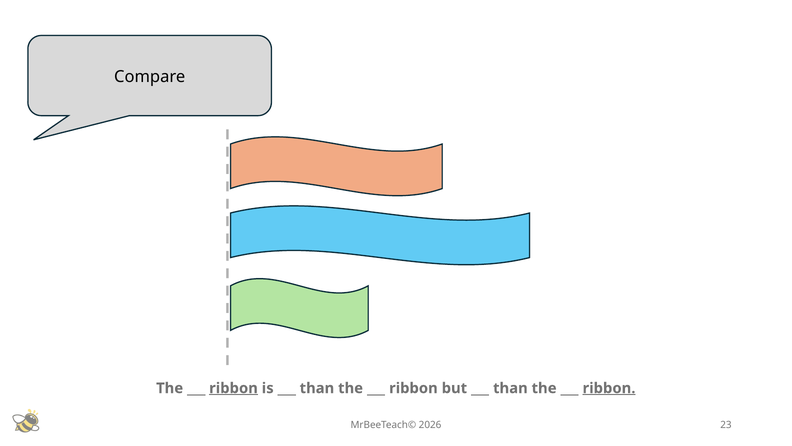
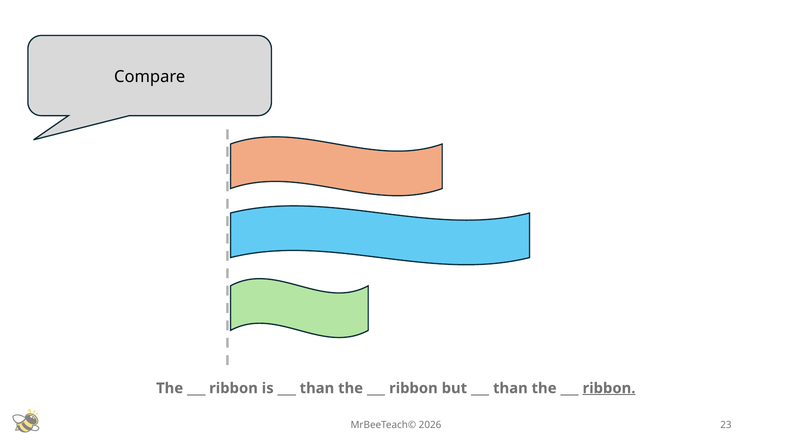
ribbon underline: present -> none (234, 388)
